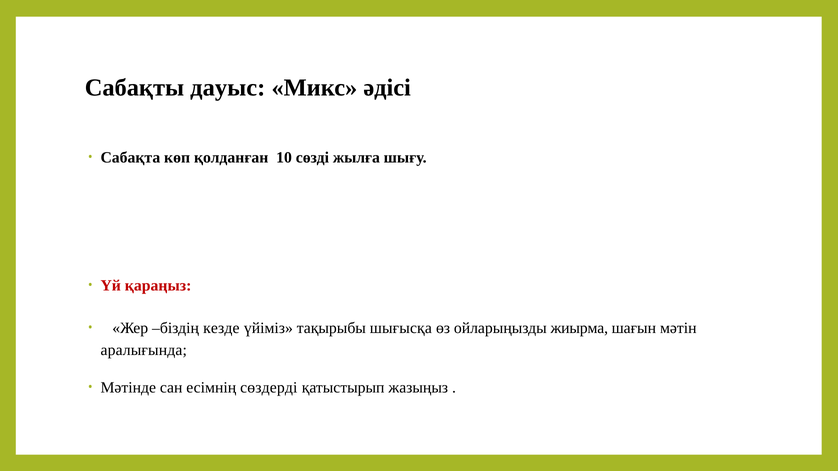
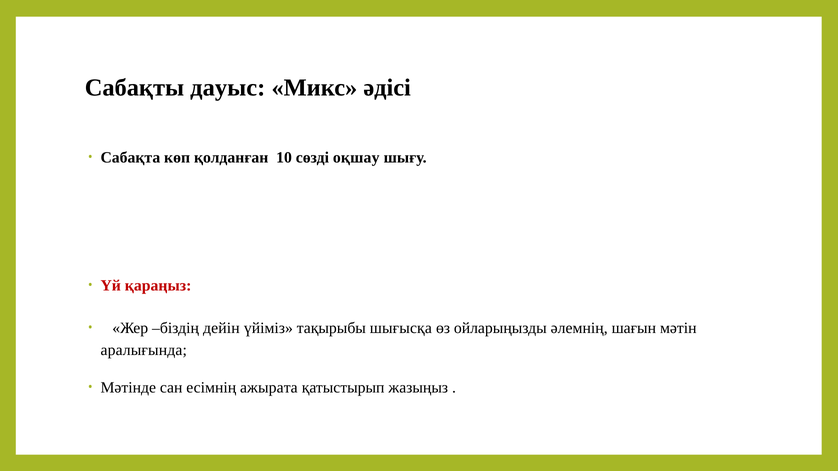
жылға: жылға -> оқшау (356, 158)
кезде: кезде -> дейін (221, 328)
жиырма: жиырма -> әлемнің (579, 328)
сөздерді: сөздерді -> ажырата (269, 388)
